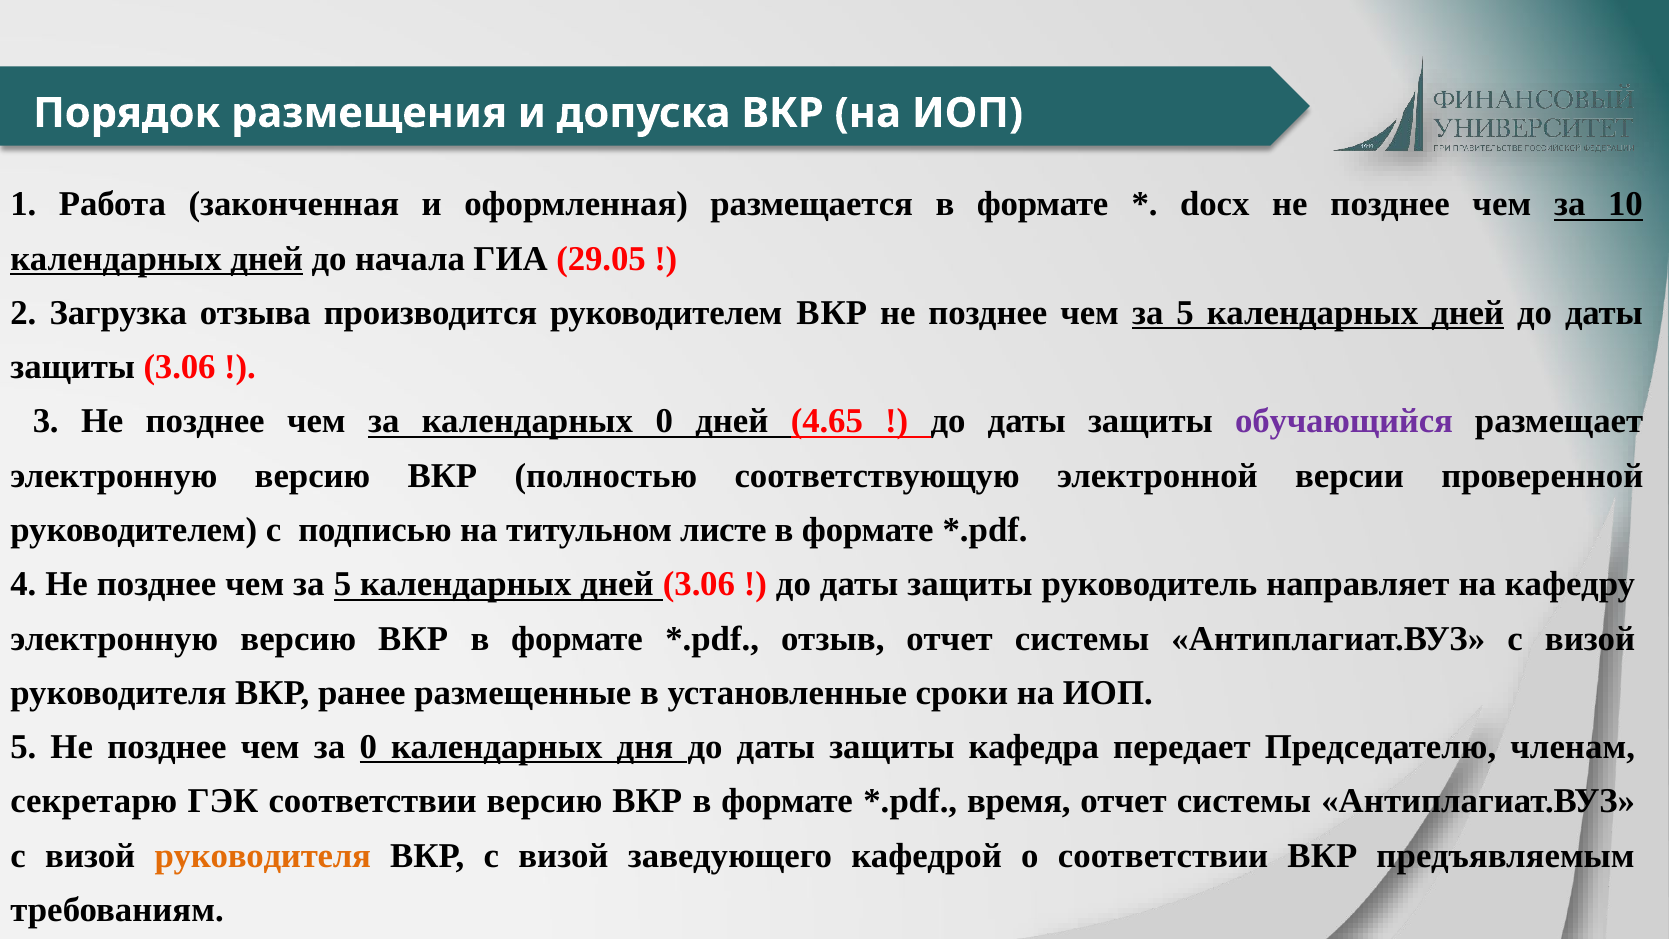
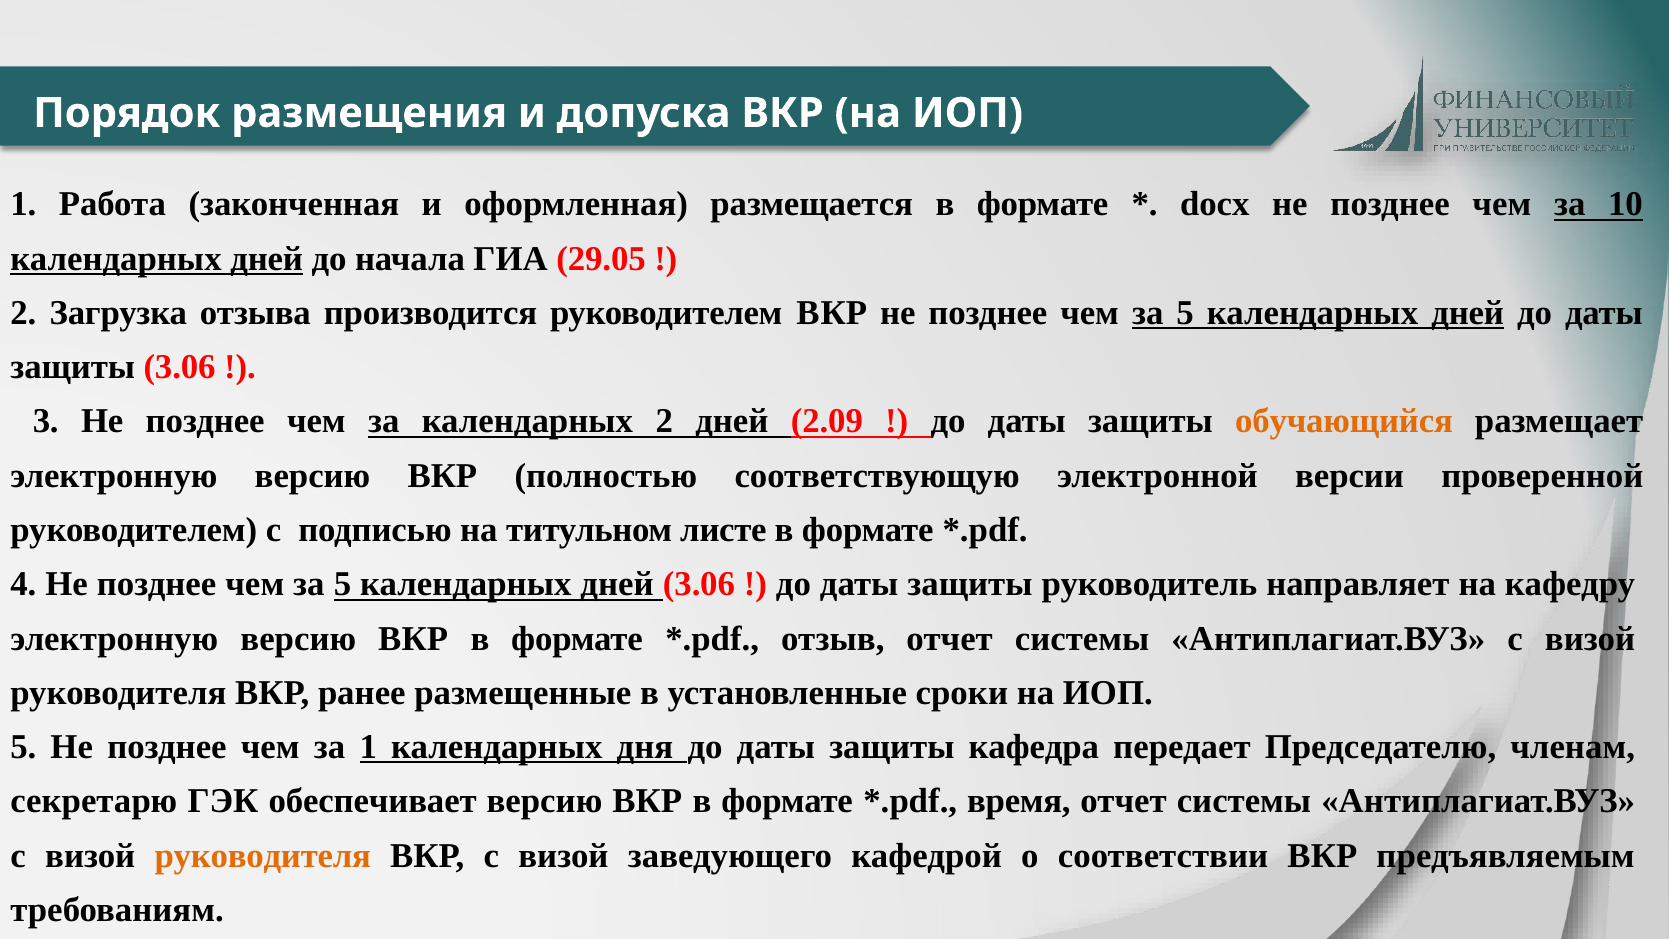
календарных 0: 0 -> 2 (664, 421)
4.65: 4.65 -> 2.09 (827, 421)
обучающийся colour: purple -> orange (1344, 421)
за 0: 0 -> 1 (368, 747)
ГЭК соответствии: соответствии -> обеспечивает (373, 801)
